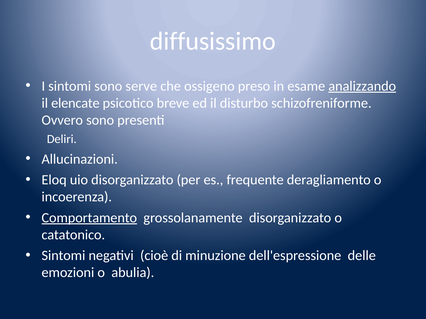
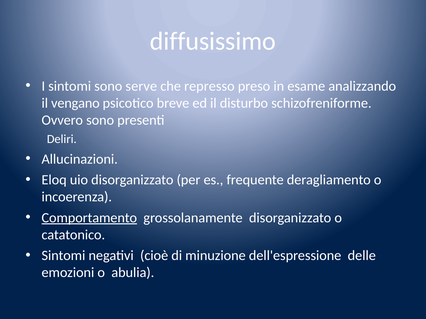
ossigeno: ossigeno -> represso (209, 86)
analizzando underline: present -> none (362, 86)
elencate: elencate -> vengano (75, 103)
